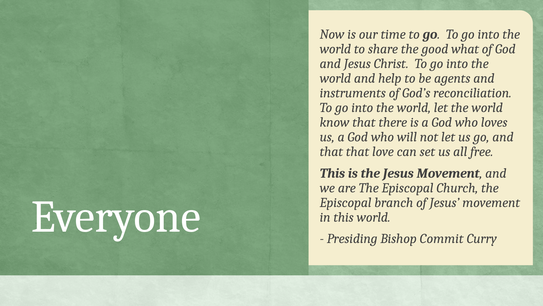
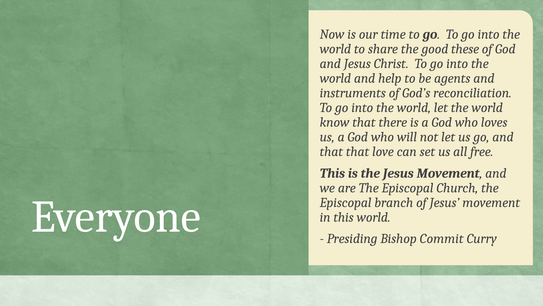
what: what -> these (465, 49)
